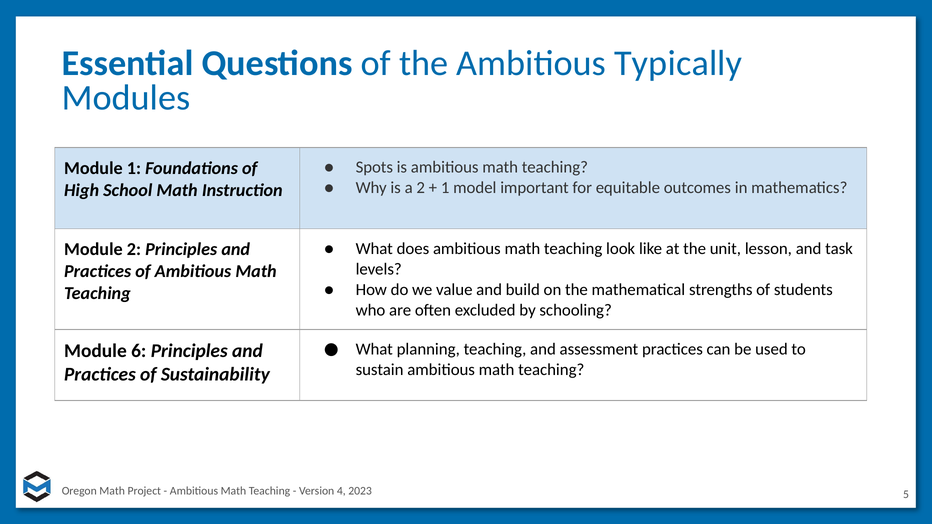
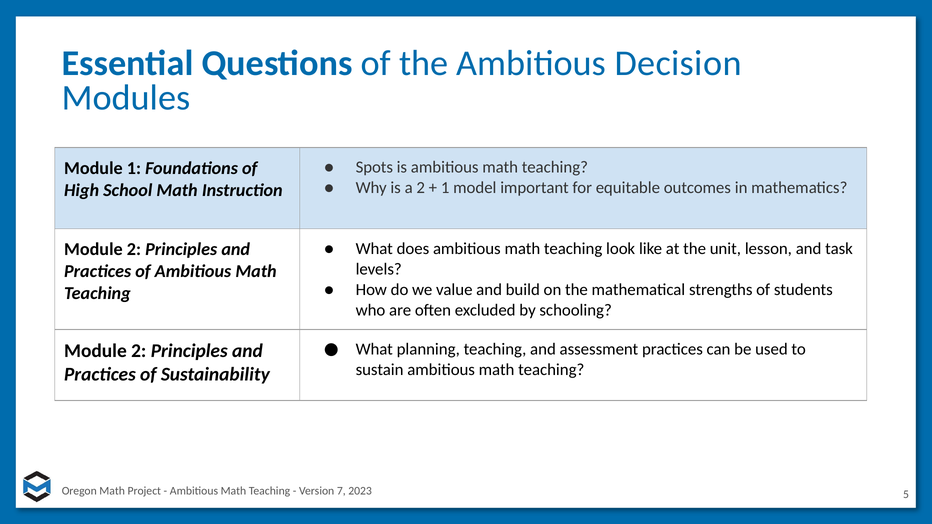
Typically: Typically -> Decision (678, 63)
6: 6 -> 2 (139, 351)
4: 4 -> 7 (341, 491)
